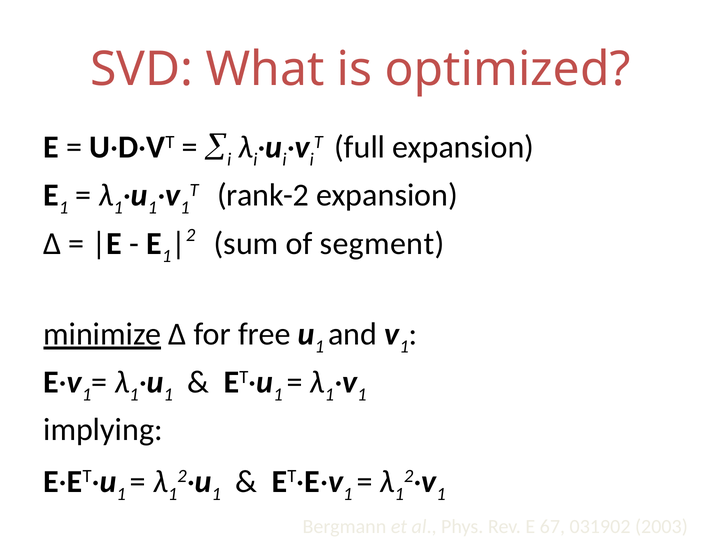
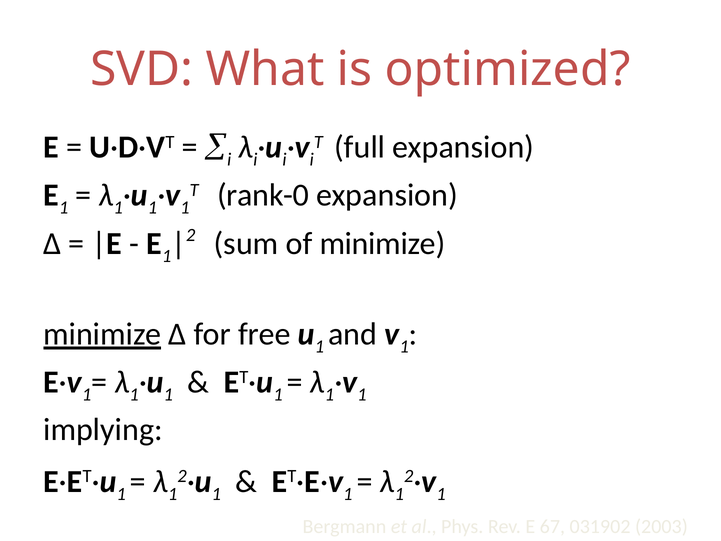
rank-2: rank-2 -> rank-0 (263, 195)
of segment: segment -> minimize (382, 243)
